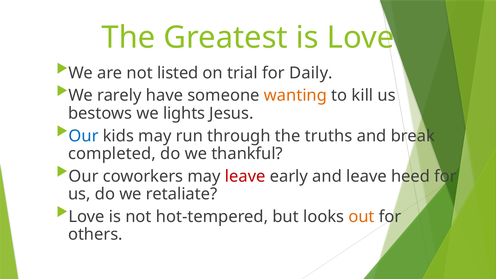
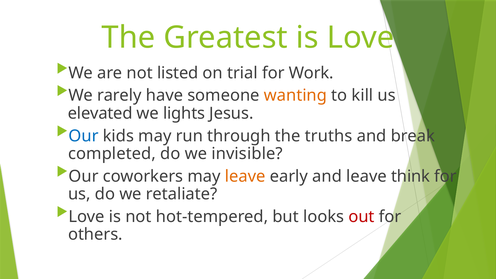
Daily: Daily -> Work (311, 73)
bestows: bestows -> elevated (100, 113)
thankful: thankful -> invisible (247, 154)
leave colour: red -> orange (245, 176)
heed: heed -> think (411, 176)
out colour: orange -> red (362, 217)
